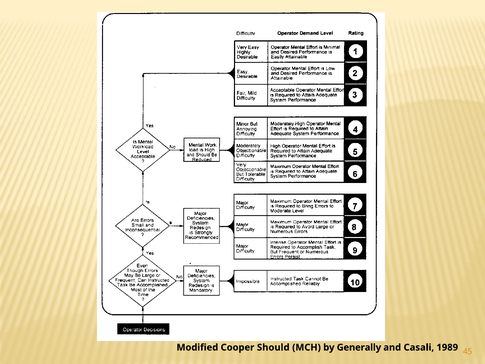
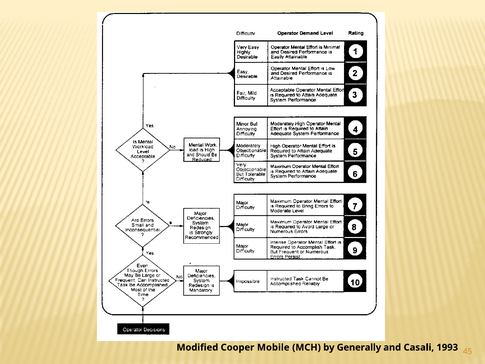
Should: Should -> Mobile (273, 347)
1989: 1989 -> 1993 (447, 347)
